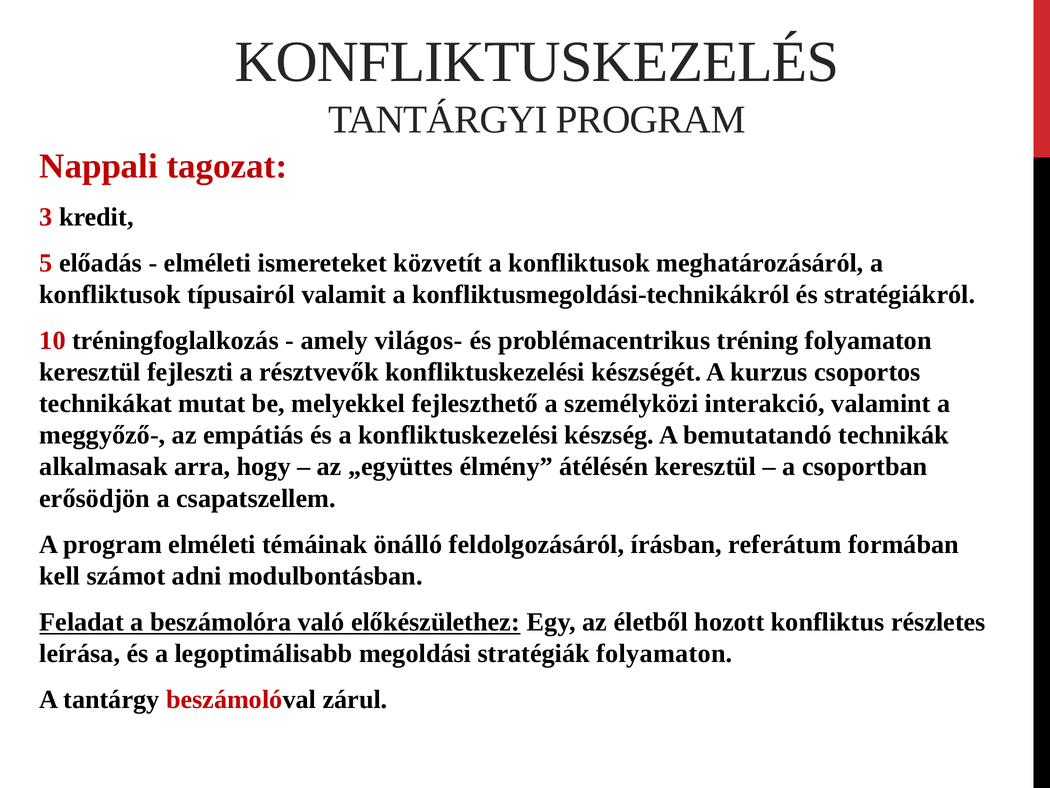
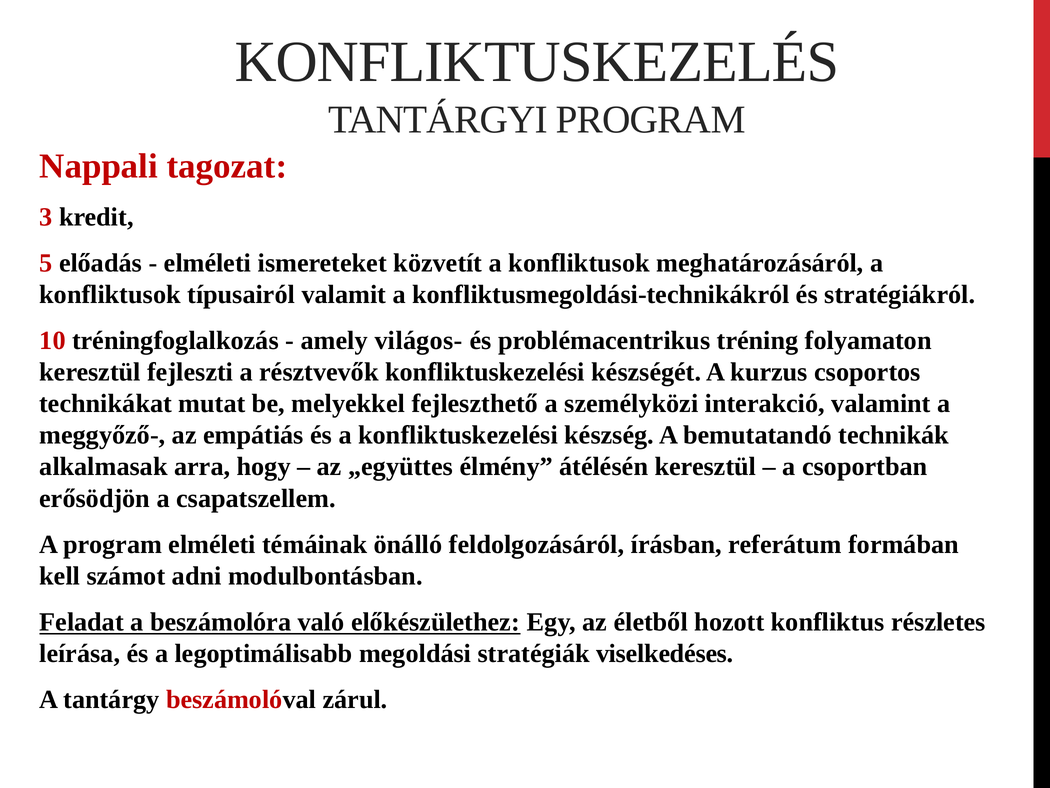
stratégiák folyamaton: folyamaton -> viselkedéses (665, 653)
